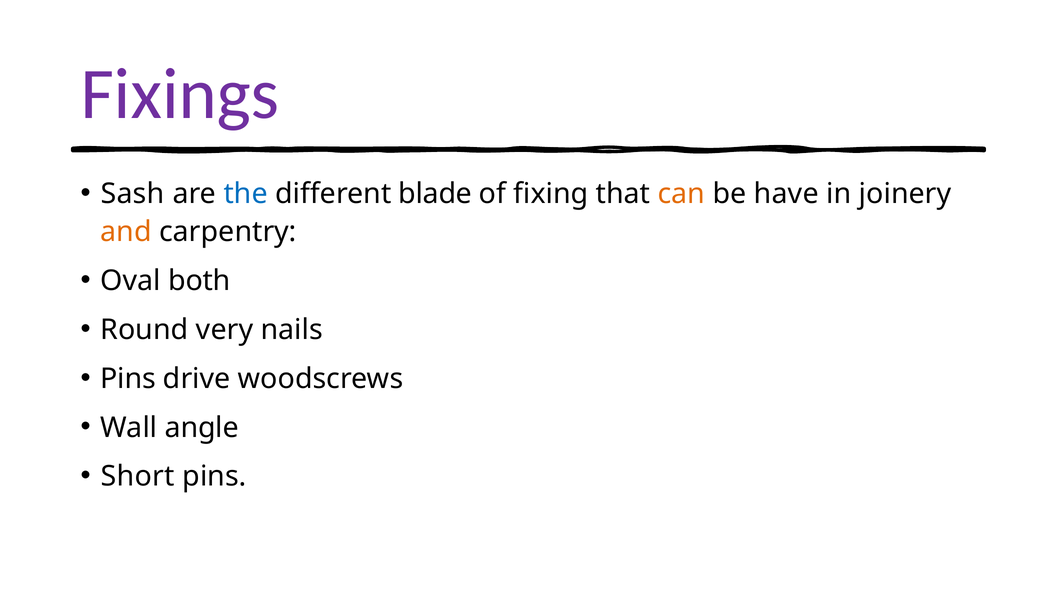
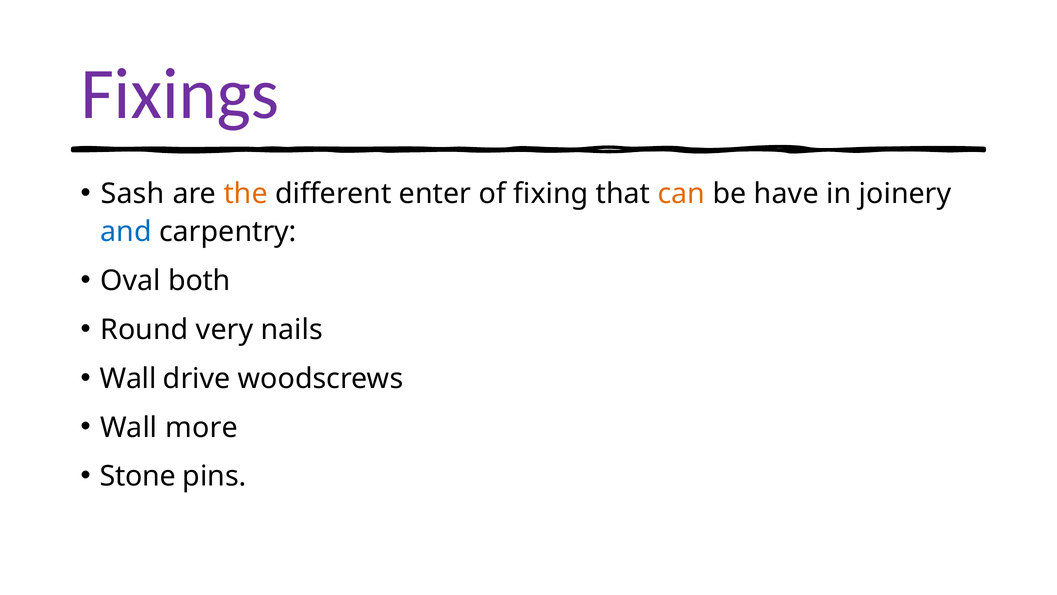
the colour: blue -> orange (246, 194)
blade: blade -> enter (435, 194)
and colour: orange -> blue (126, 232)
Pins: Pins -> Wall (128, 378)
angle: angle -> more (202, 427)
Short: Short -> Stone (138, 476)
